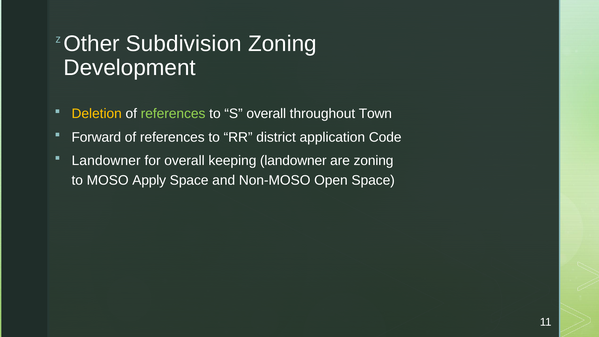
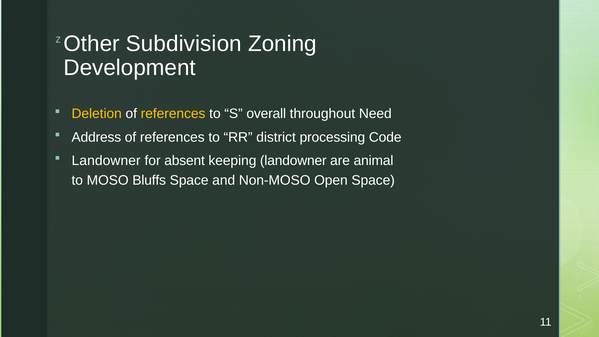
references colour: light green -> yellow (173, 114)
Town: Town -> Need (375, 114)
Forward: Forward -> Address (96, 137)
application: application -> processing (332, 137)
for overall: overall -> absent (185, 161)
are zoning: zoning -> animal (374, 161)
Apply: Apply -> Bluffs (149, 180)
